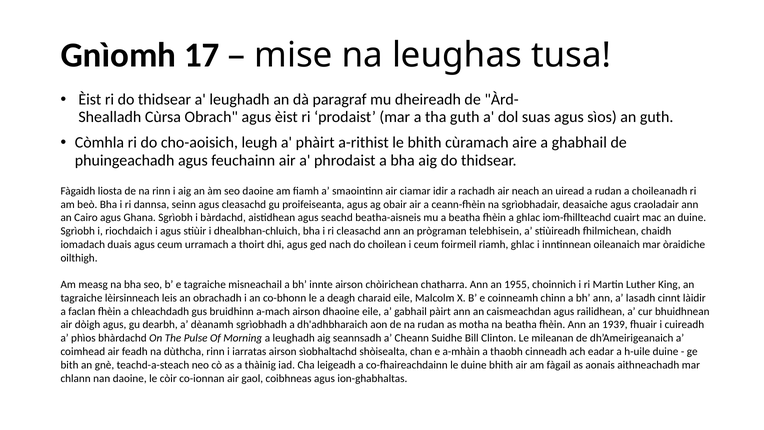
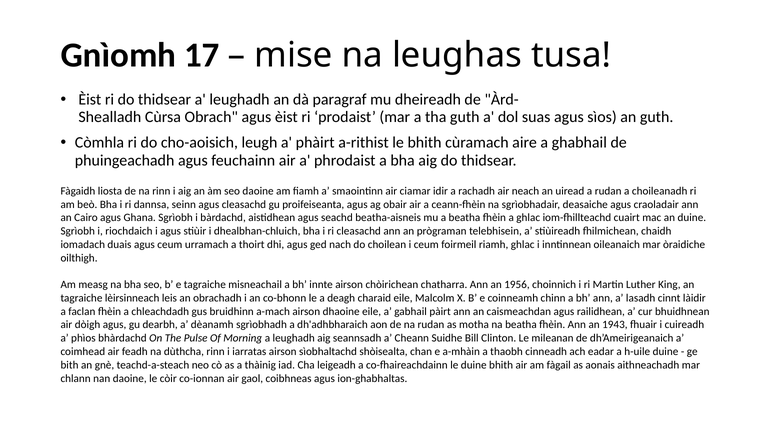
1955: 1955 -> 1956 (517, 284)
1939: 1939 -> 1943 (615, 325)
